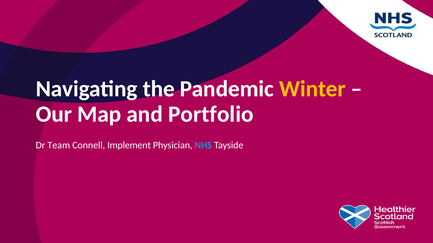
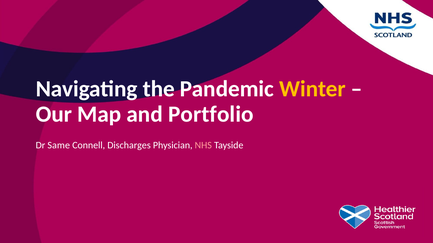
Team: Team -> Same (59, 145)
Implement: Implement -> Discharges (129, 145)
NHS colour: light blue -> pink (203, 145)
